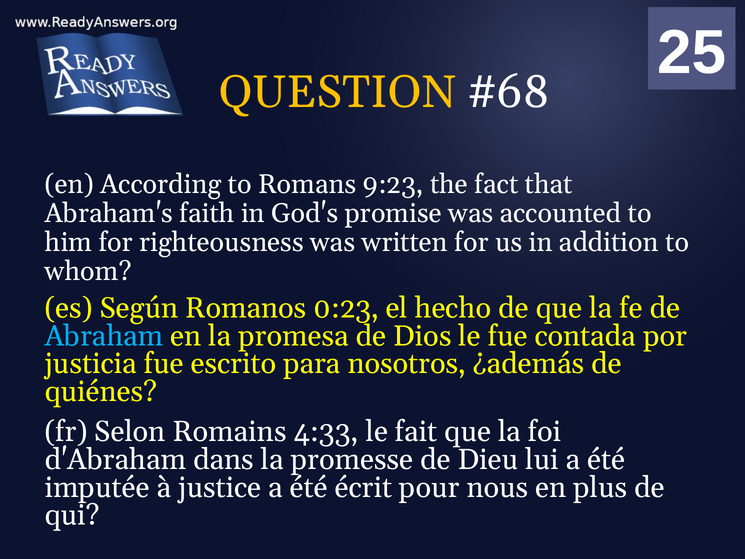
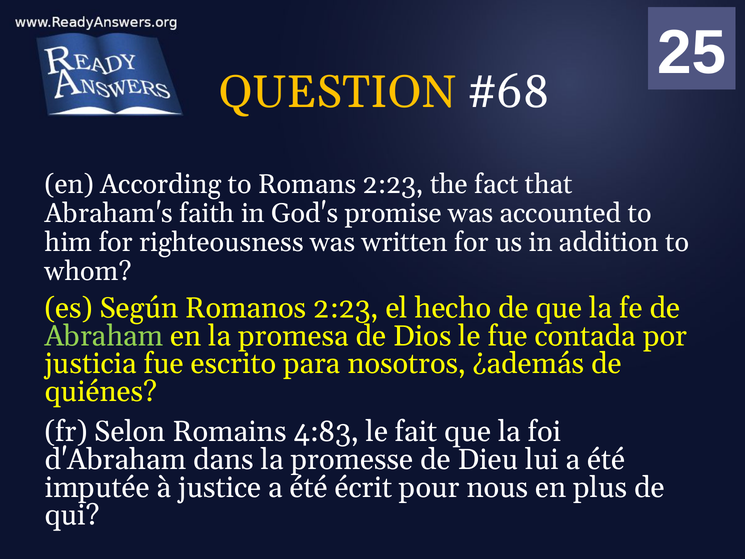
Romans 9:23: 9:23 -> 2:23 (393, 184)
Romanos 0:23: 0:23 -> 2:23 (346, 308)
Abraham colour: light blue -> light green (104, 336)
4:33: 4:33 -> 4:83 (326, 432)
